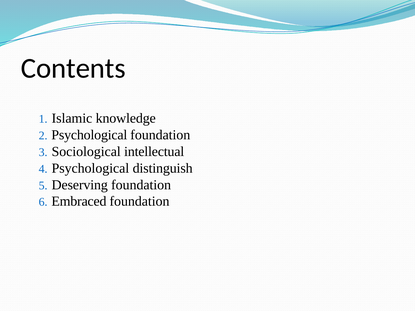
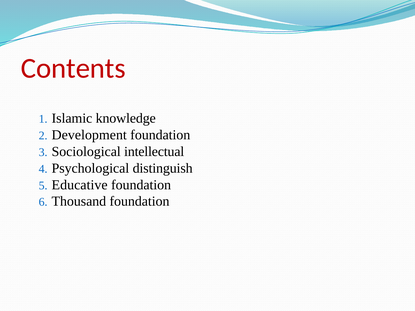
Contents colour: black -> red (73, 69)
Psychological: Psychological -> Development (89, 135)
Deserving: Deserving -> Educative (80, 185)
Embraced: Embraced -> Thousand (79, 202)
